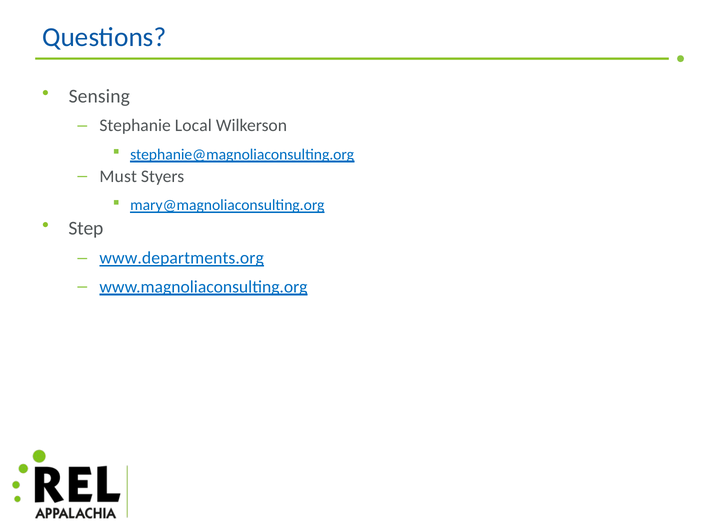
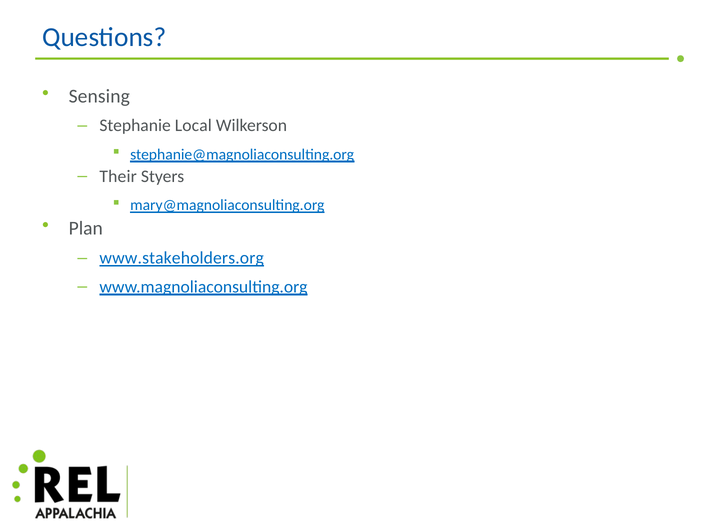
Must: Must -> Their (118, 176)
Step: Step -> Plan (86, 228)
www.departments.org: www.departments.org -> www.stakeholders.org (182, 258)
